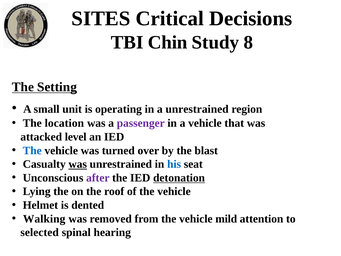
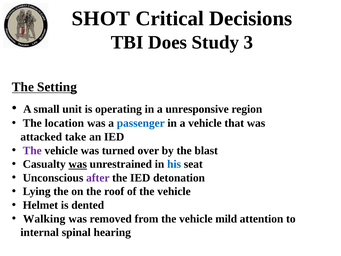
SITES: SITES -> SHOT (101, 18)
Chin: Chin -> Does (168, 42)
8: 8 -> 3 (248, 42)
a unrestrained: unrestrained -> unresponsive (197, 109)
passenger colour: purple -> blue (141, 123)
level: level -> take (76, 137)
The colour: blue -> purple (32, 150)
detonation underline: present -> none (179, 178)
selected: selected -> internal (40, 232)
